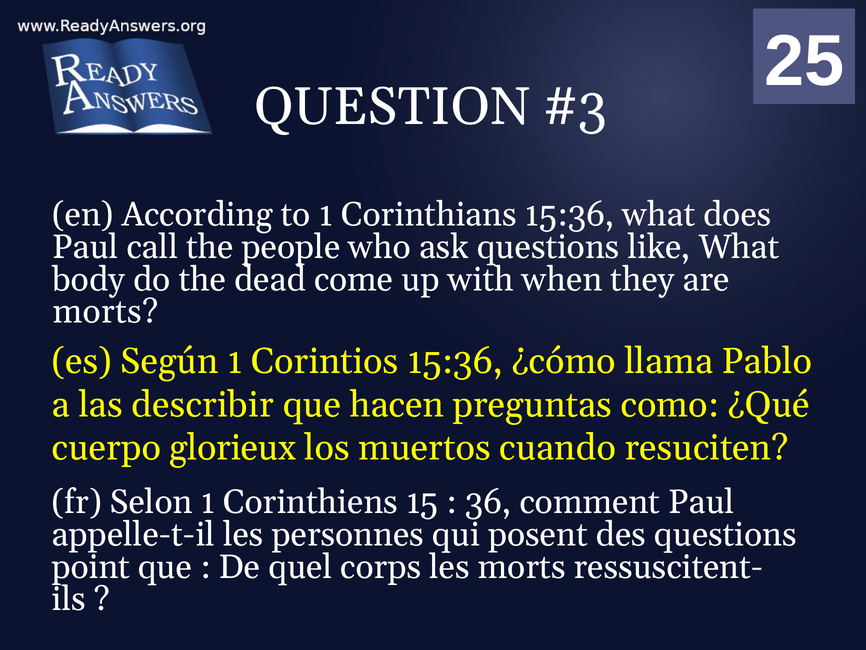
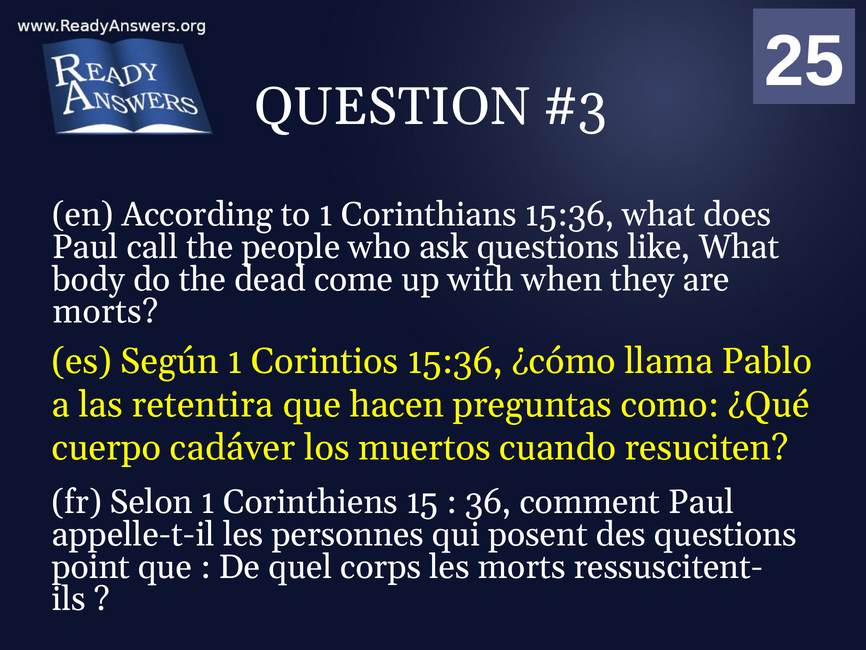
describir: describir -> retentira (203, 404)
glorieux: glorieux -> cadáver (233, 448)
